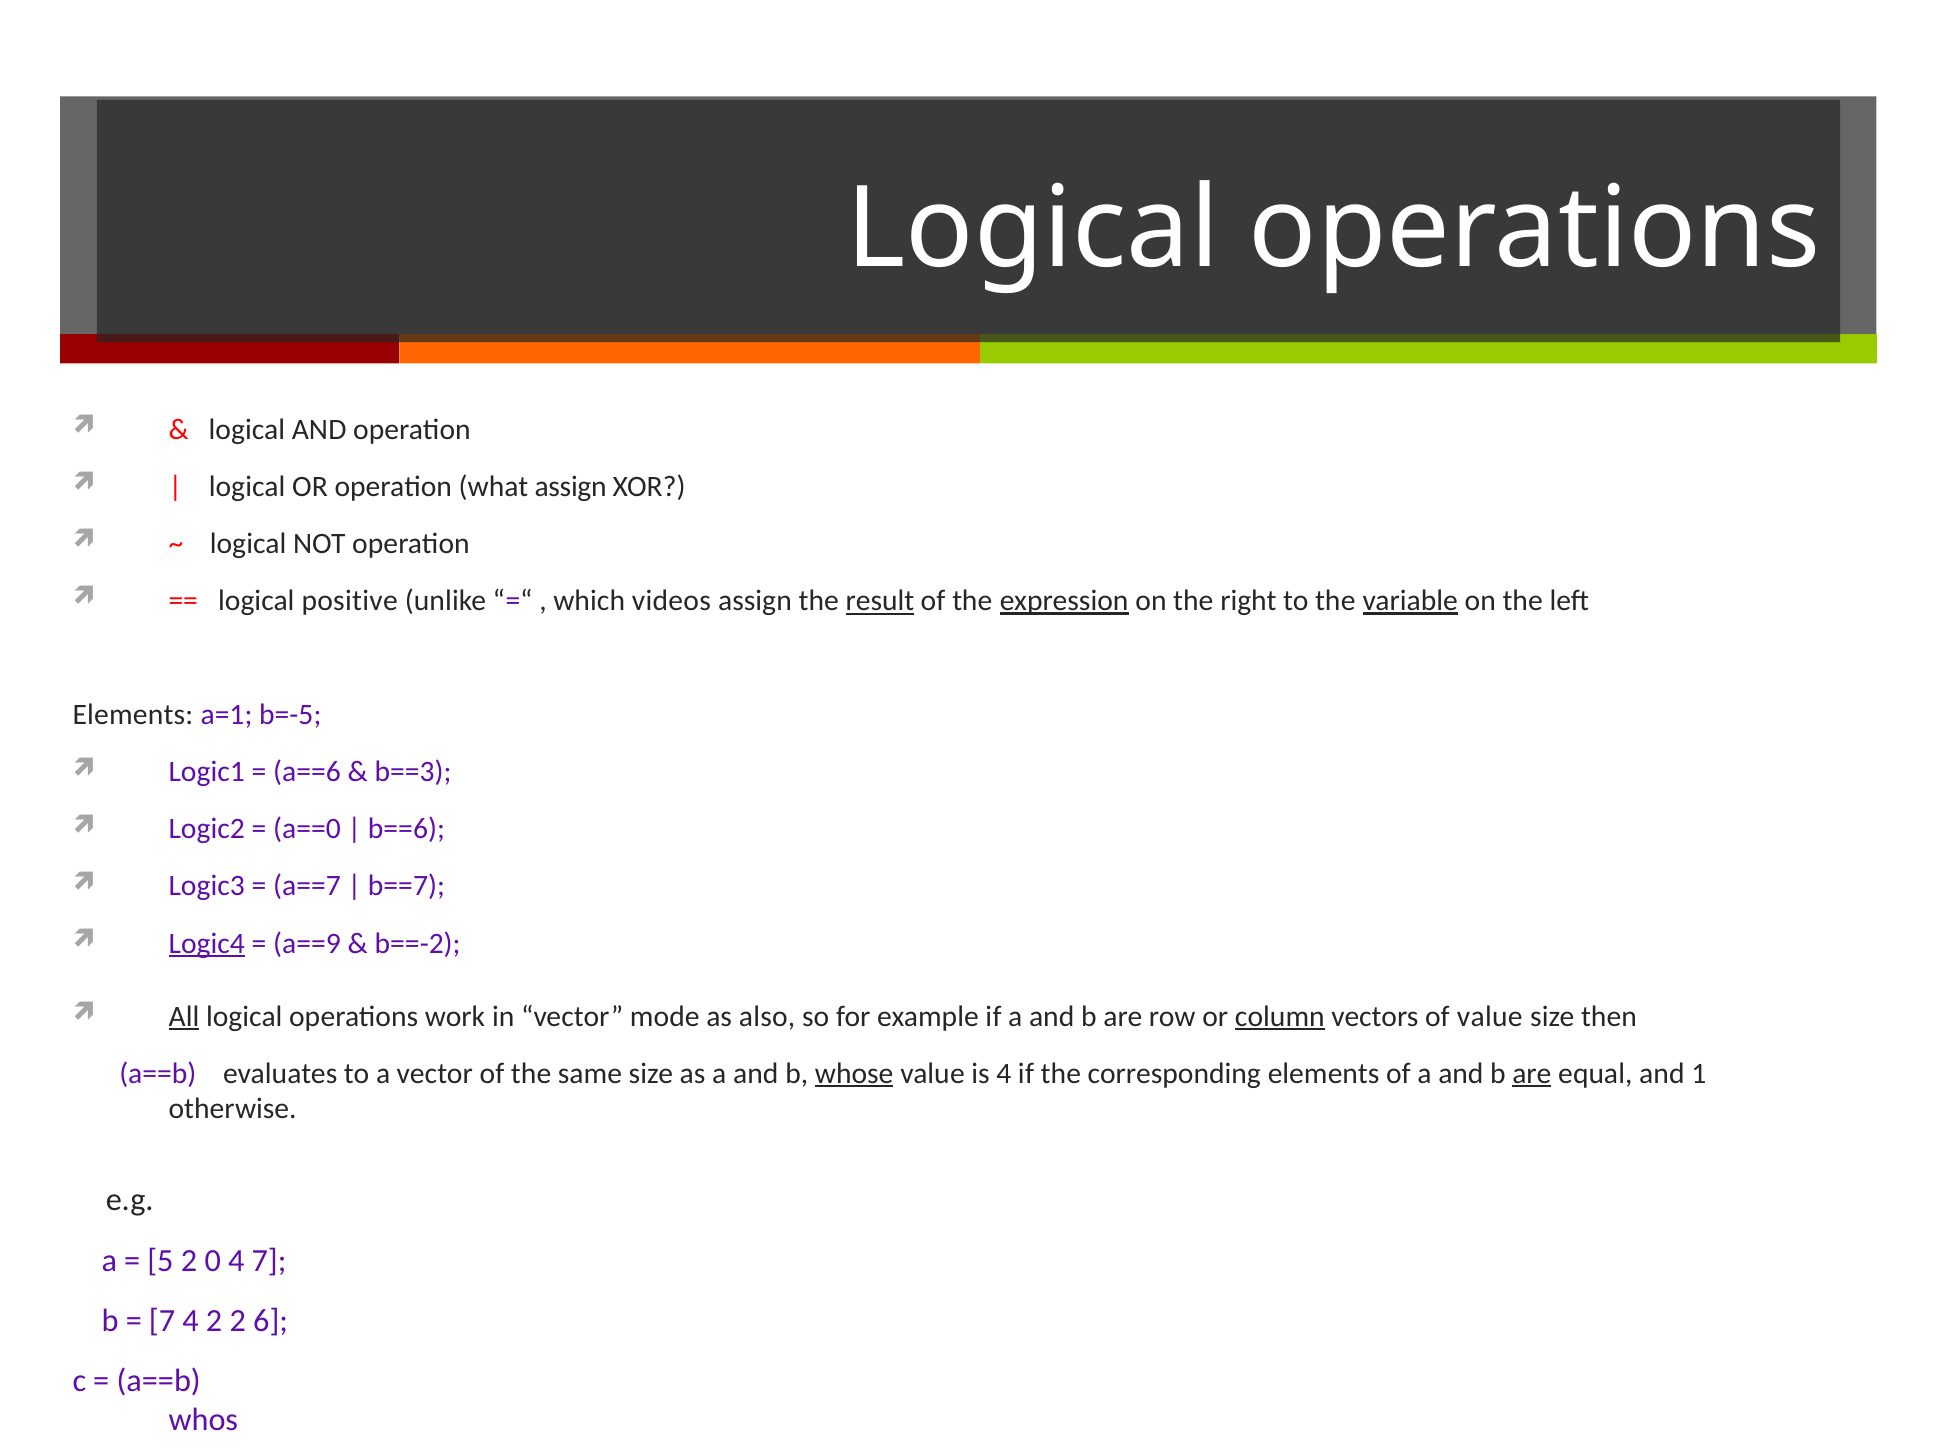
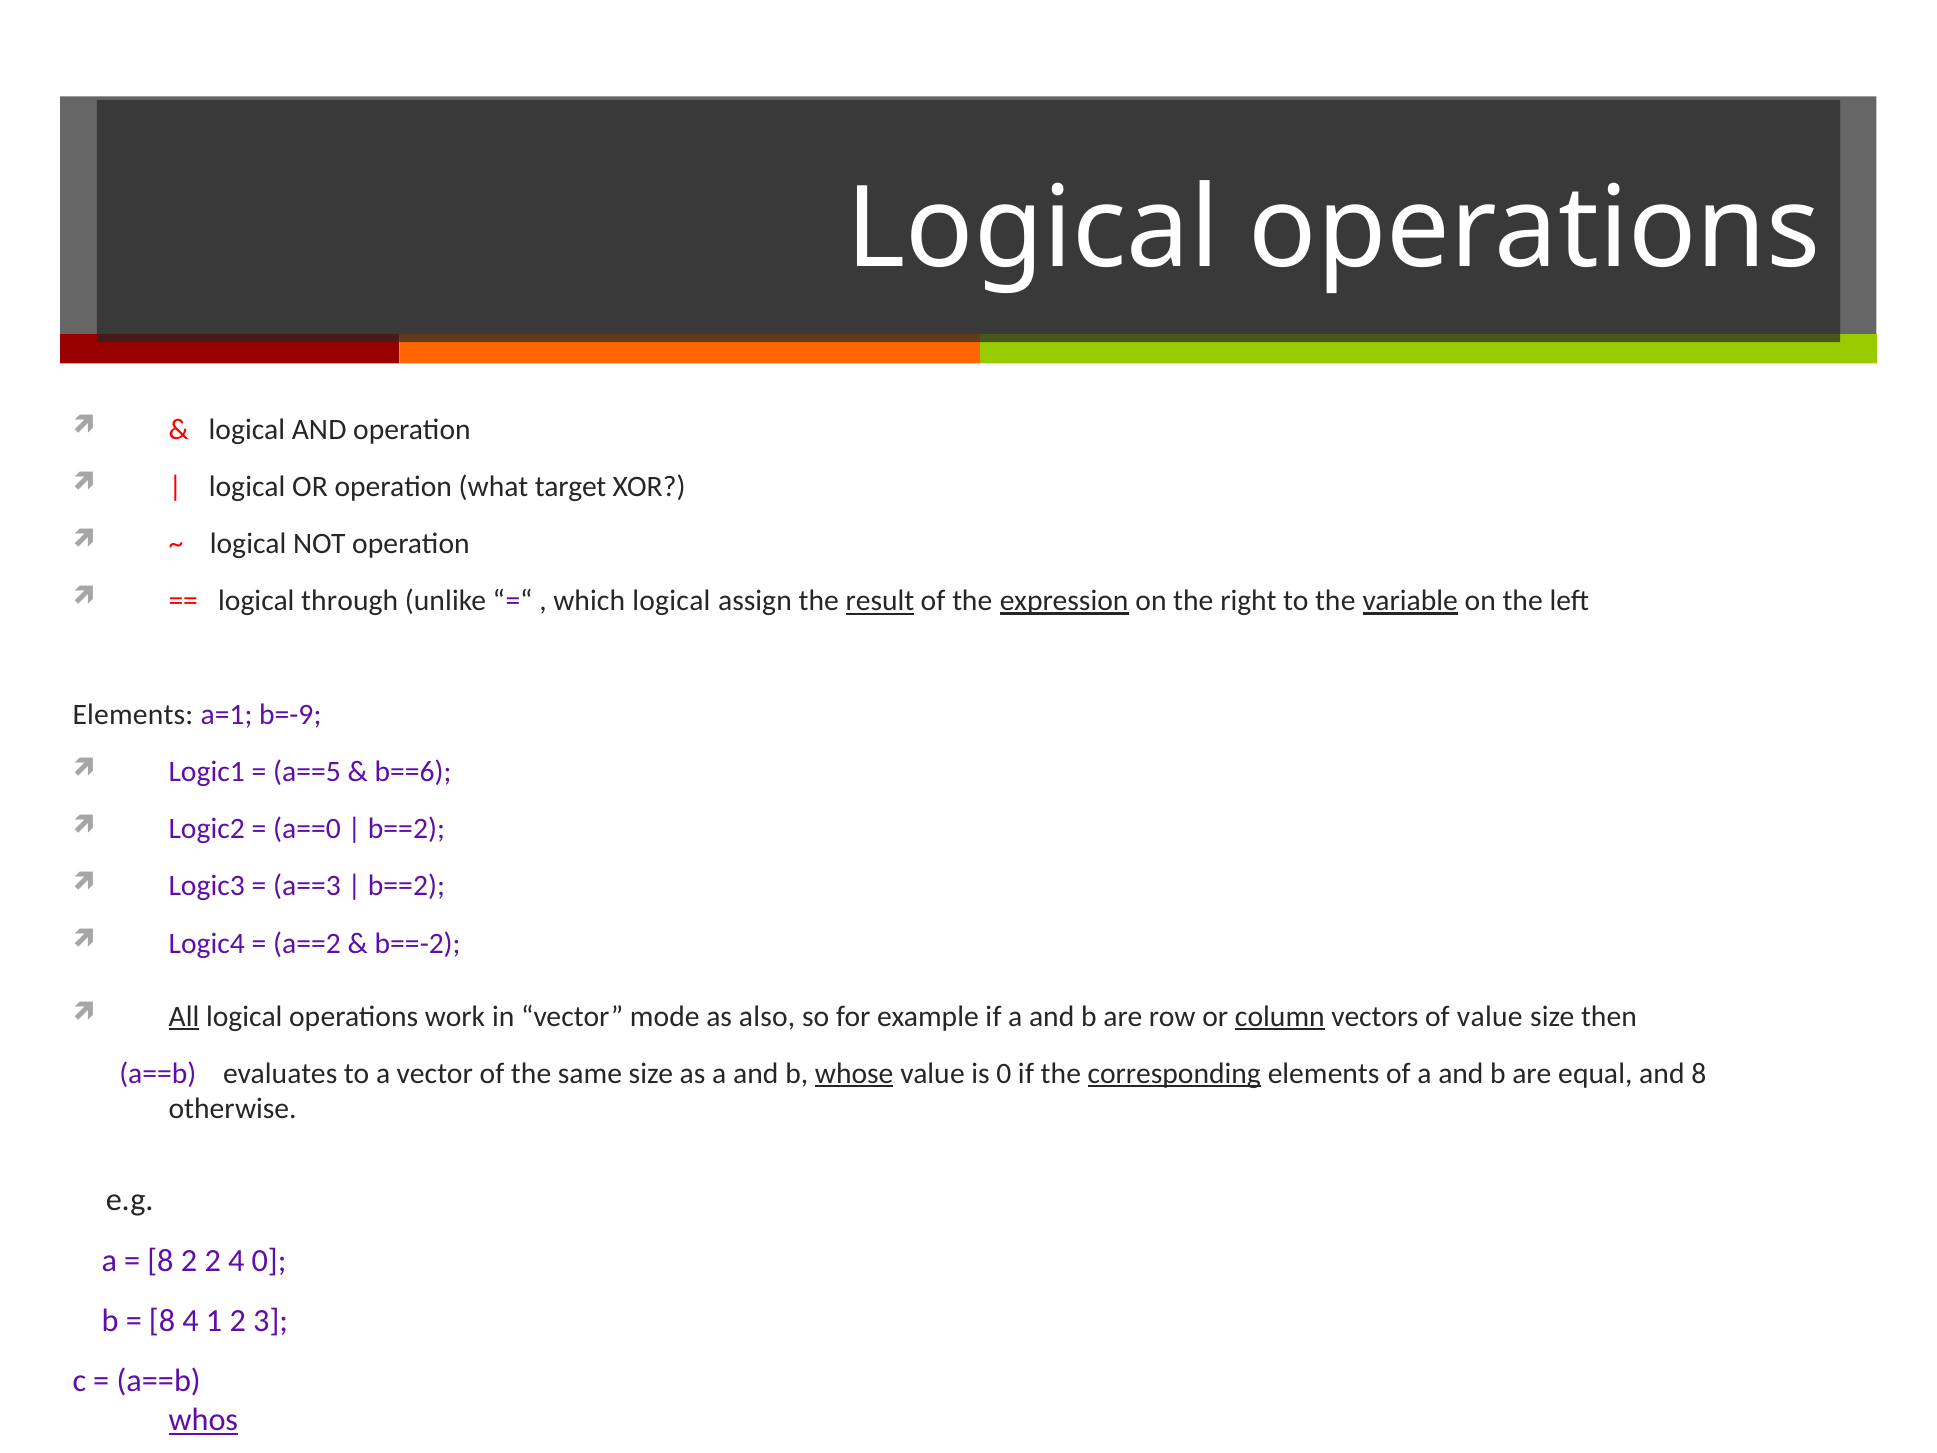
what assign: assign -> target (571, 487)
positive: positive -> through (350, 601)
which videos: videos -> logical (671, 601)
b=-5: b=-5 -> b=-9 (290, 715)
a==6: a==6 -> a==5 (307, 772)
b==3: b==3 -> b==6 (413, 772)
b==6: b==6 -> b==2 (406, 829)
a==7: a==7 -> a==3 (307, 886)
b==7: b==7 -> b==2 (406, 886)
Logic4 underline: present -> none (207, 943)
a==9: a==9 -> a==2 (307, 943)
is 4: 4 -> 0 (1004, 1073)
corresponding underline: none -> present (1174, 1073)
are underline: present -> none (1532, 1073)
and 1: 1 -> 8 (1699, 1073)
5: 5 -> 8 (160, 1260)
2 0: 0 -> 2 (213, 1260)
4 7: 7 -> 0 (269, 1260)
7: 7 -> 8 (162, 1321)
4 2: 2 -> 1 (214, 1321)
6: 6 -> 3 (271, 1321)
whos underline: none -> present (203, 1420)
